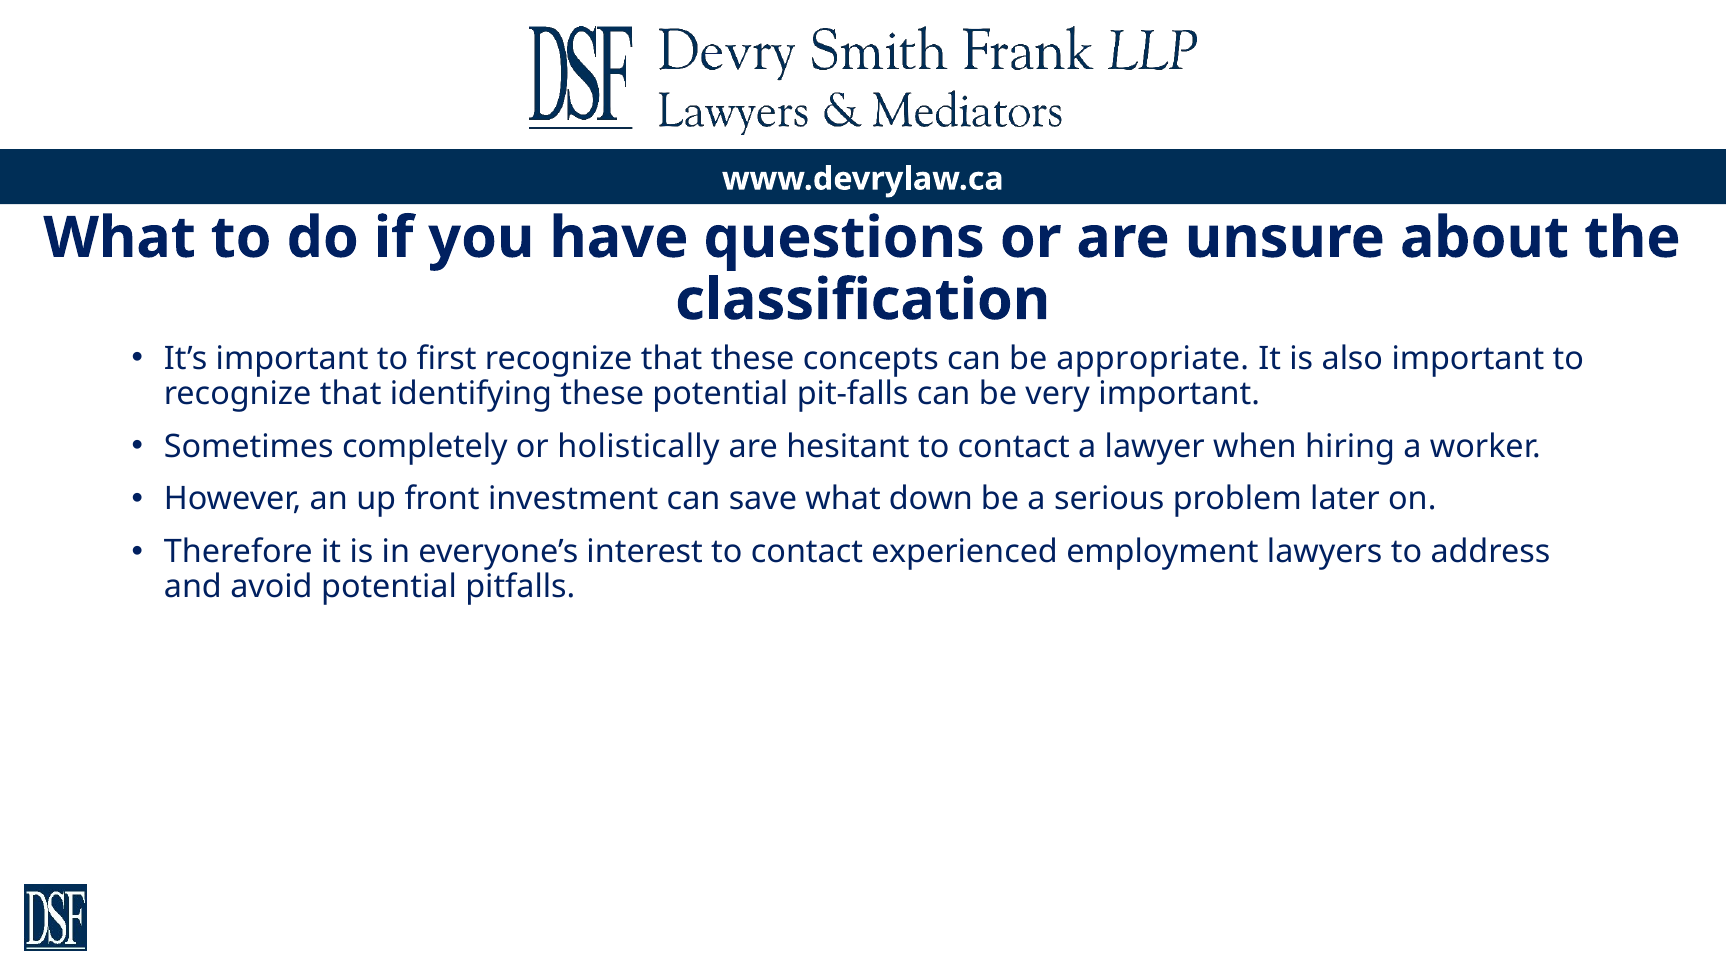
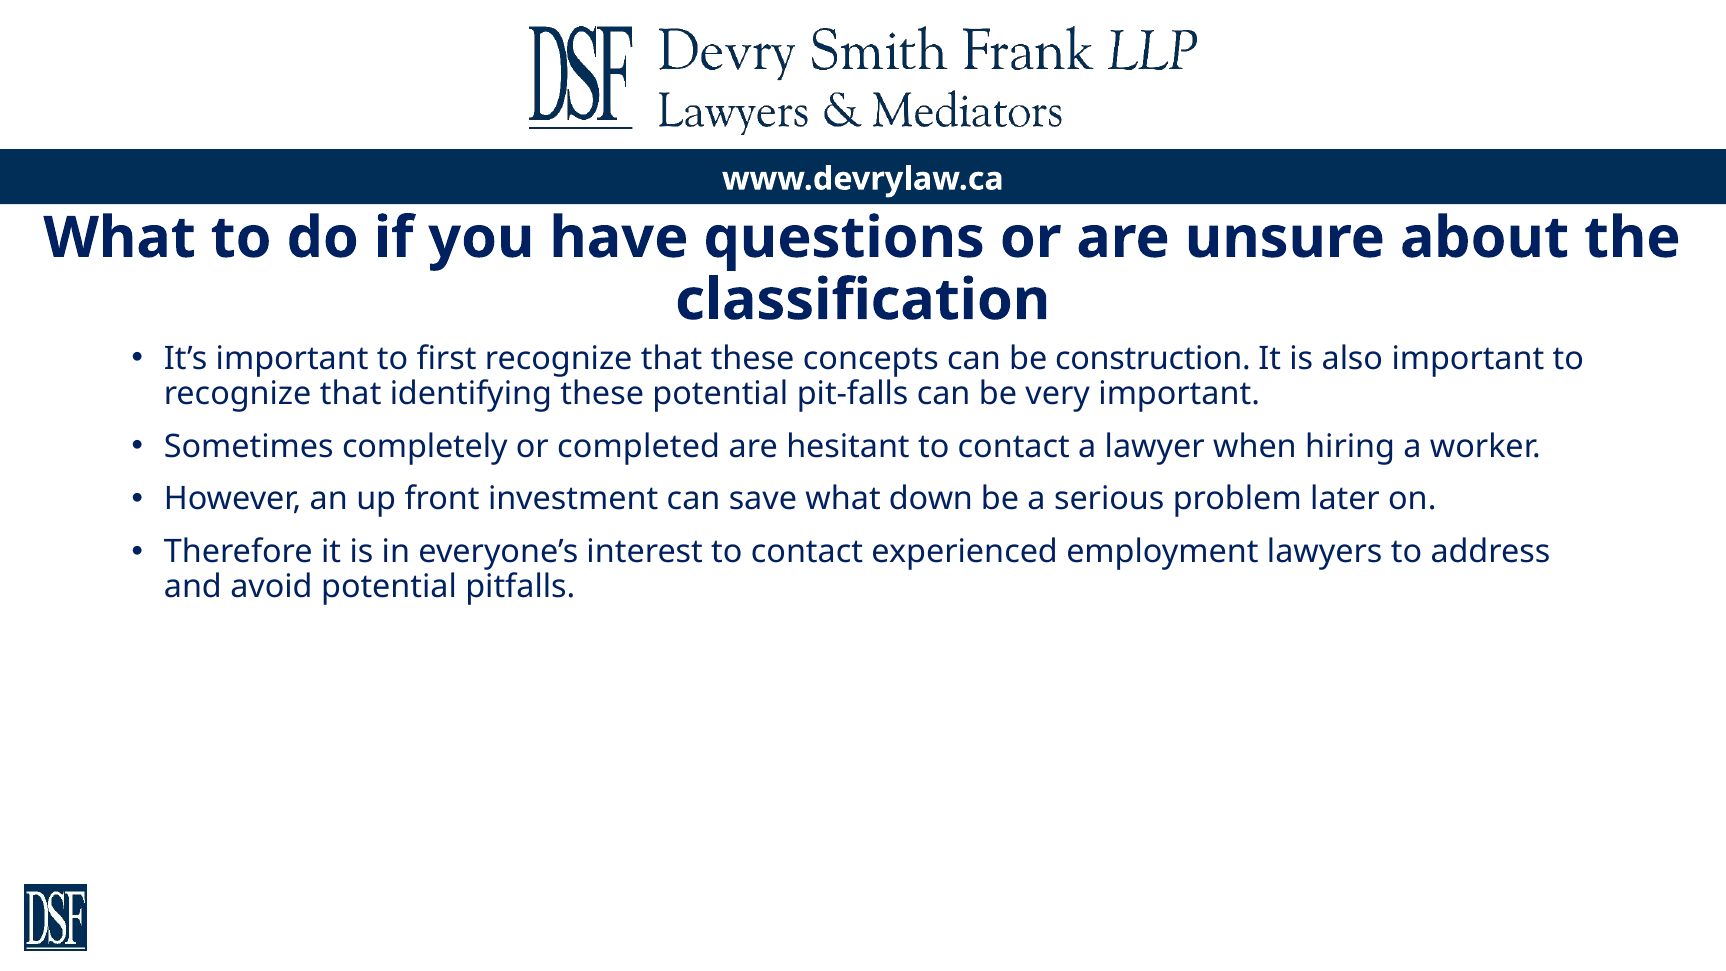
appropriate: appropriate -> construction (1153, 358)
holistically: holistically -> completed (639, 446)
